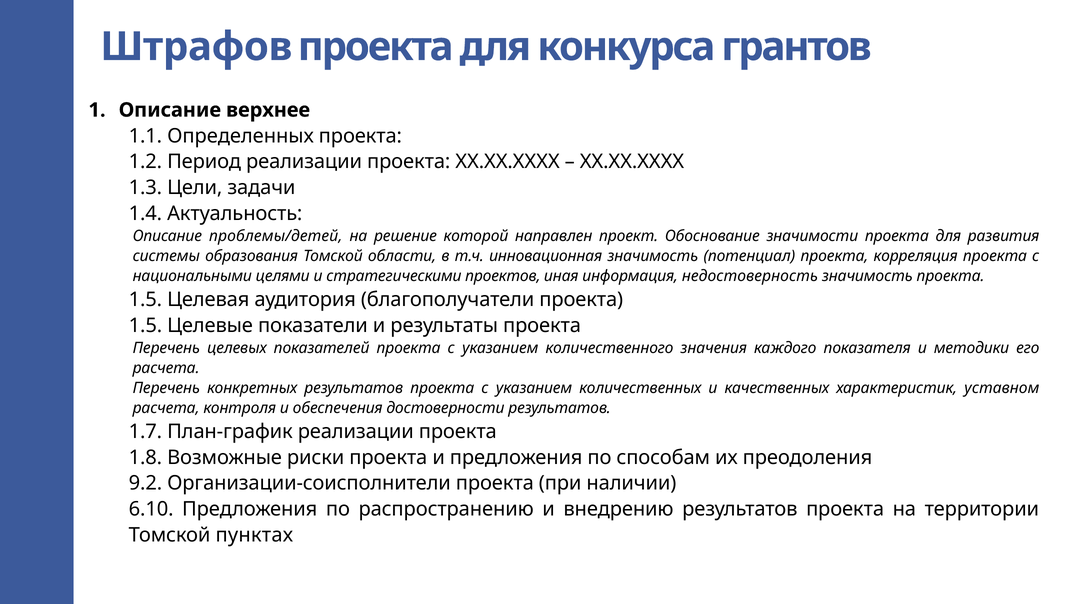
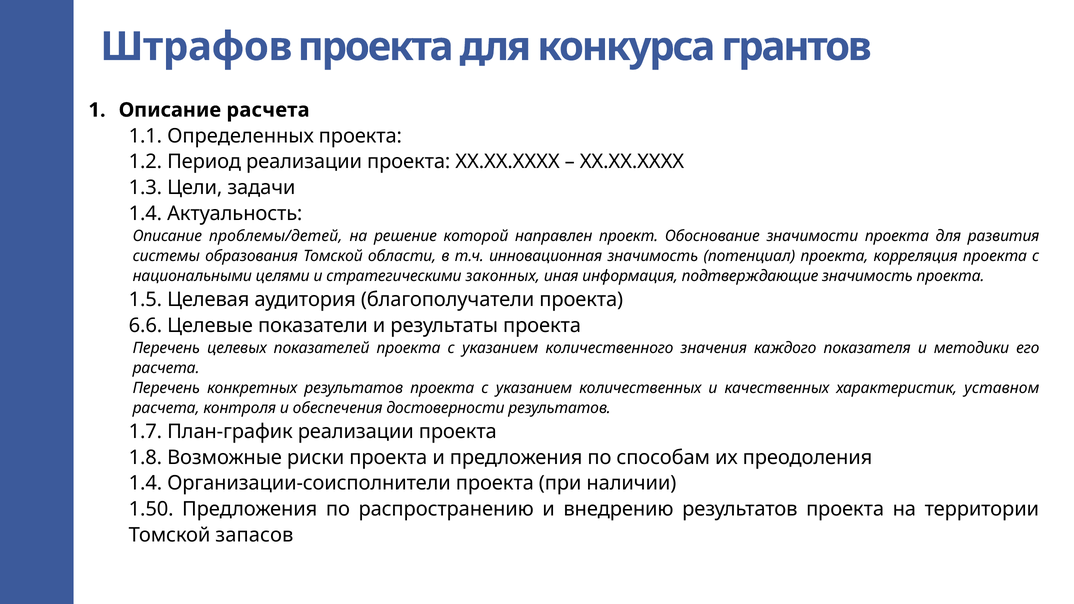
Описание верхнее: верхнее -> расчета (268, 110)
проектов: проектов -> законных (503, 276)
недостоверность: недостоверность -> подтверждающие (750, 276)
1.5: 1.5 -> 6.6 (145, 325)
9.2: 9.2 -> 1.4 (145, 483)
6.10: 6.10 -> 1.50 (151, 509)
пунктах: пунктах -> запасов (254, 535)
